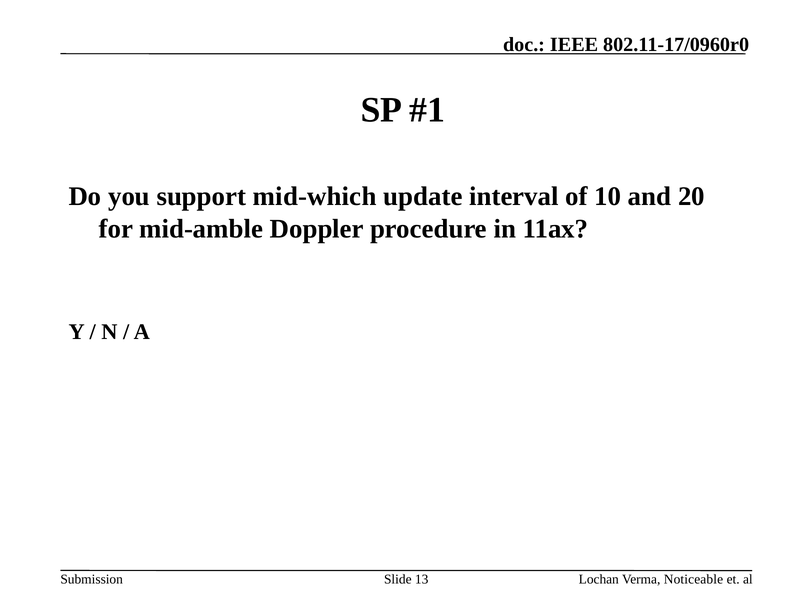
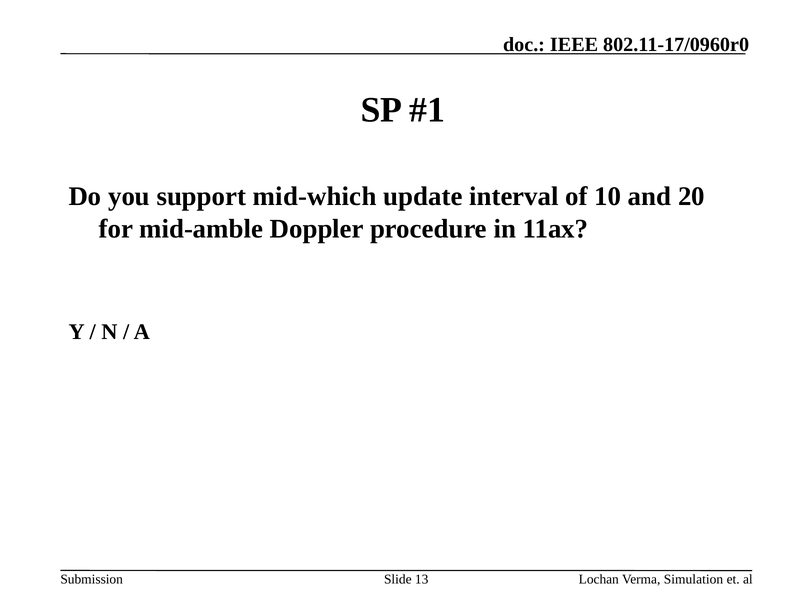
Noticeable: Noticeable -> Simulation (693, 580)
